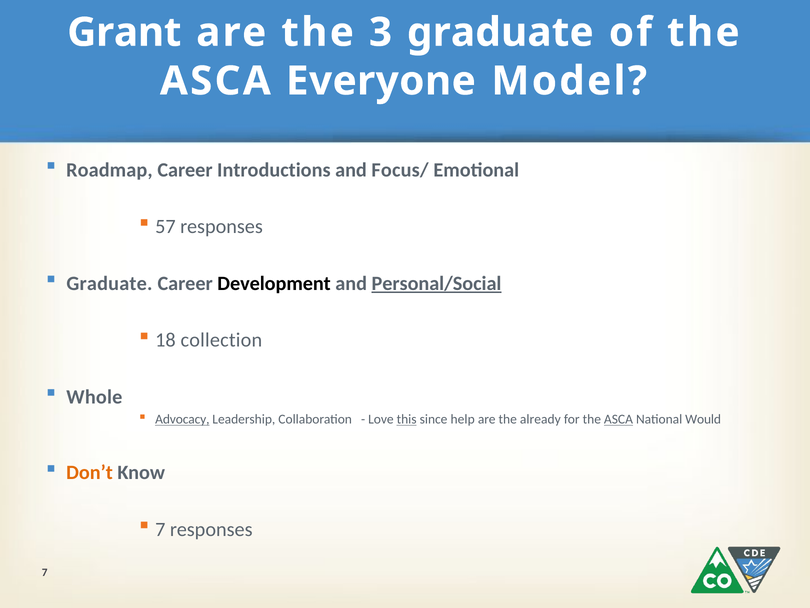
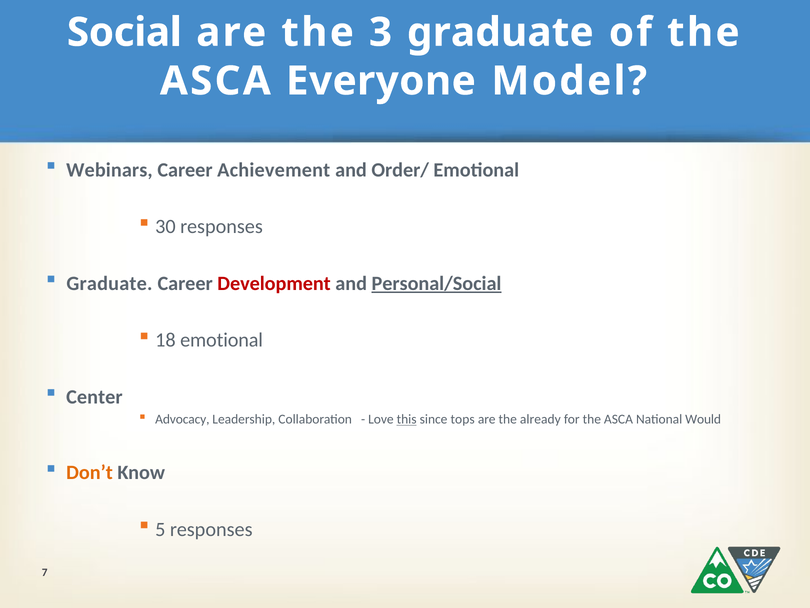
Grant: Grant -> Social (124, 32)
Roadmap: Roadmap -> Webinars (109, 170)
Introductions: Introductions -> Achievement (274, 170)
Focus/: Focus/ -> Order/ (400, 170)
57: 57 -> 30 (165, 227)
Development colour: black -> red (274, 283)
18 collection: collection -> emotional (222, 340)
Whole: Whole -> Center (94, 397)
Advocacy underline: present -> none (182, 419)
help: help -> tops (463, 419)
ASCA underline: present -> none (618, 419)
7: 7 -> 5 (160, 529)
